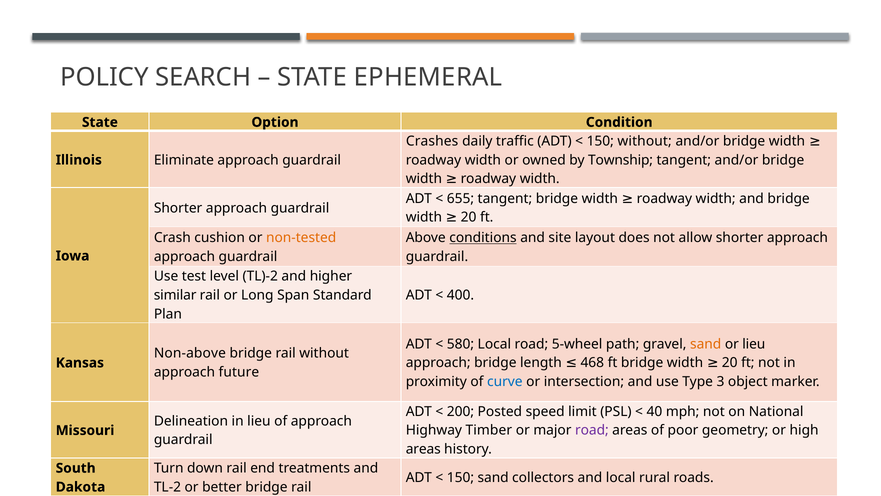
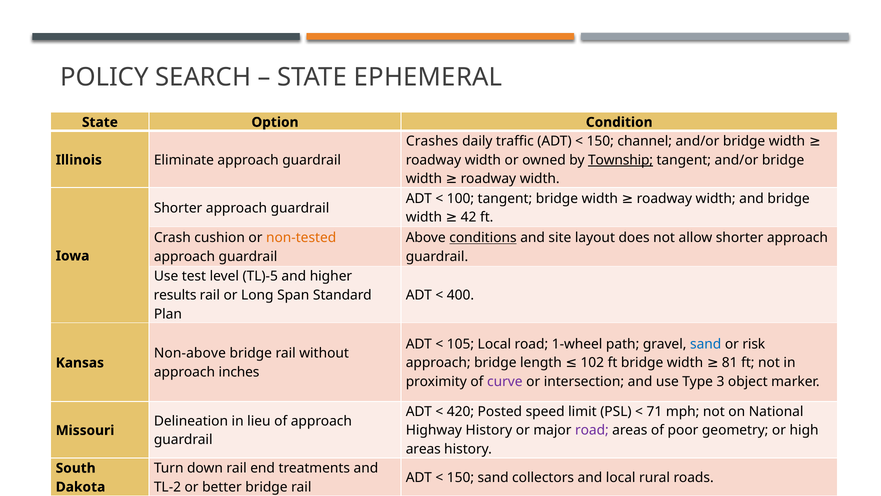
150 without: without -> channel (645, 141)
Township underline: none -> present (621, 160)
655: 655 -> 100 (460, 198)
20: 20 -> 42 (469, 217)
TL)-2: TL)-2 -> TL)-5 (260, 276)
similar: similar -> results (175, 295)
580: 580 -> 105 (460, 344)
5-wheel: 5-wheel -> 1-wheel (577, 344)
sand colour: orange -> blue (706, 344)
or lieu: lieu -> risk (754, 344)
468: 468 -> 102 (592, 363)
bridge width 20: 20 -> 81 (730, 363)
future: future -> inches (239, 372)
curve colour: blue -> purple (505, 381)
200: 200 -> 420 (460, 411)
40: 40 -> 71 (654, 411)
Highway Timber: Timber -> History (489, 430)
